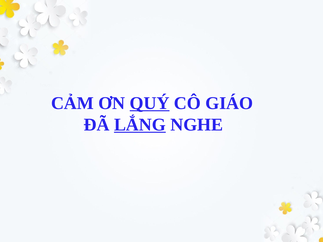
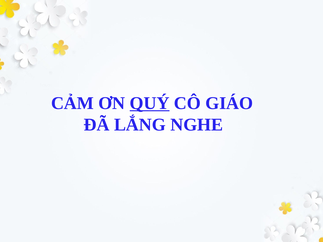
LẮNG underline: present -> none (140, 125)
